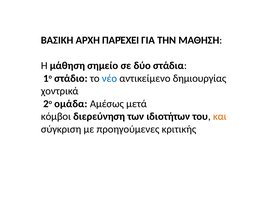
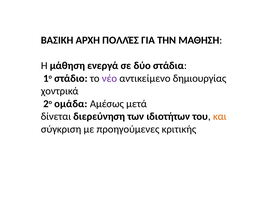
ΠΑΡΈΧΕΙ: ΠΑΡΈΧΕΙ -> ΠΟΛΛΈΣ (121, 40)
σημείο: σημείο -> ενεργά (103, 66)
νέο colour: blue -> purple (109, 78)
κόμβοι: κόμβοι -> δίνεται (56, 116)
